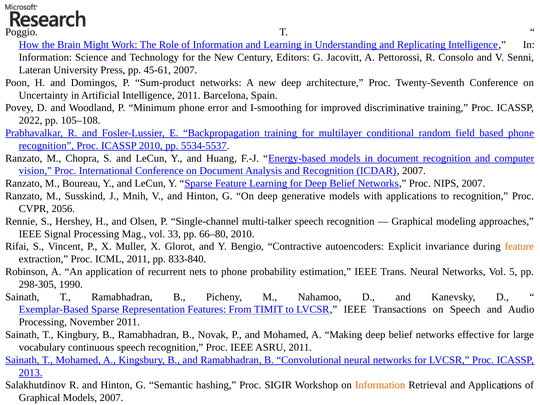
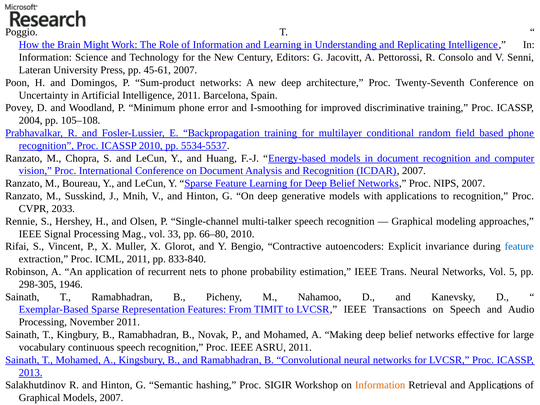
2022: 2022 -> 2004 (31, 120)
2056: 2056 -> 2033 (63, 209)
feature colour: orange -> blue (519, 246)
1990: 1990 -> 1946 (71, 284)
